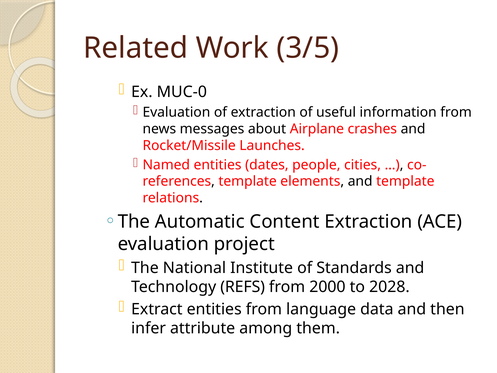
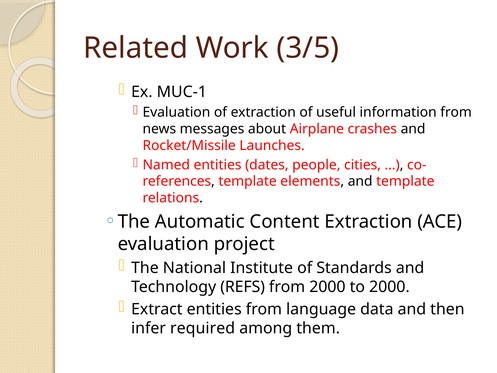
MUC-0: MUC-0 -> MUC-1 (182, 92)
to 2028: 2028 -> 2000 (389, 287)
attribute: attribute -> required (203, 328)
